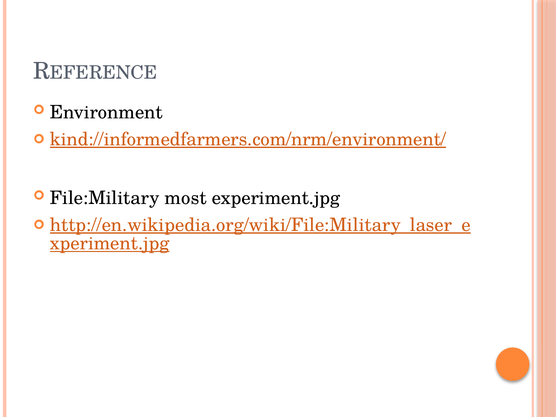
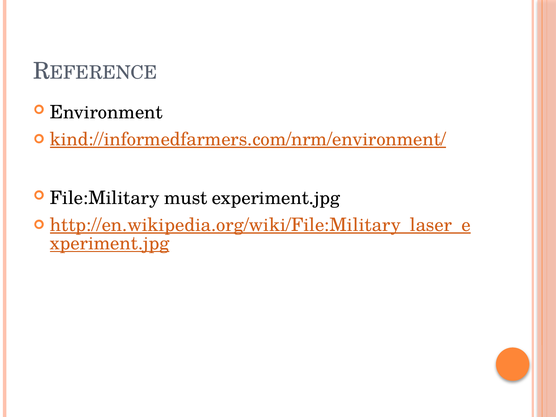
most: most -> must (186, 198)
